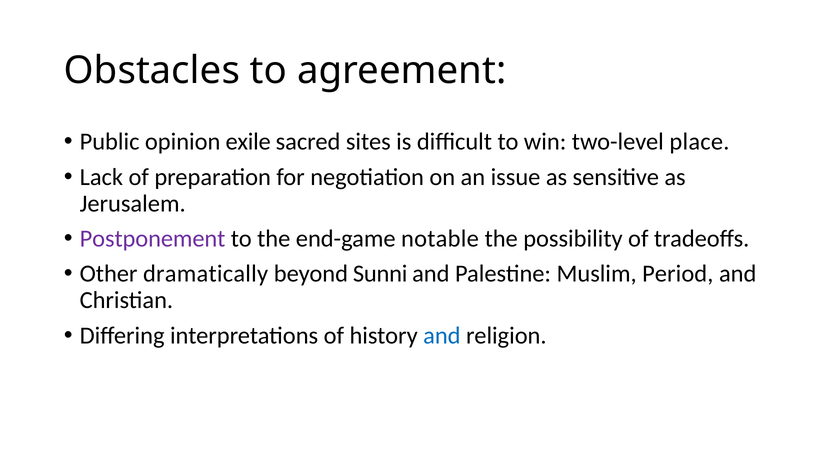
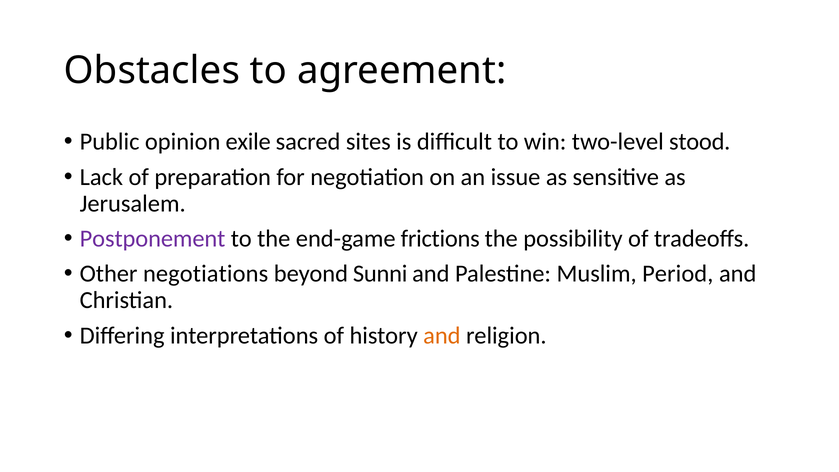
place: place -> stood (700, 142)
notable: notable -> frictions (440, 239)
dramatically: dramatically -> negotiations (206, 274)
and colour: blue -> orange (442, 335)
